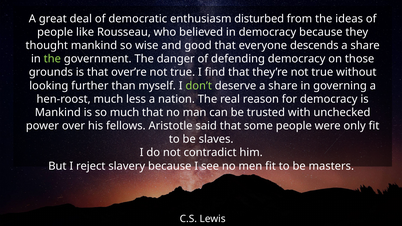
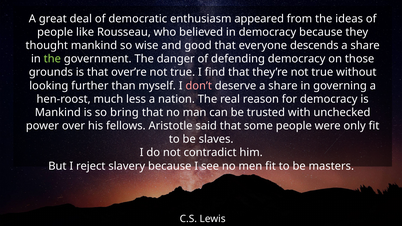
disturbed: disturbed -> appeared (259, 19)
don’t colour: light green -> pink (199, 86)
so much: much -> bring (124, 113)
